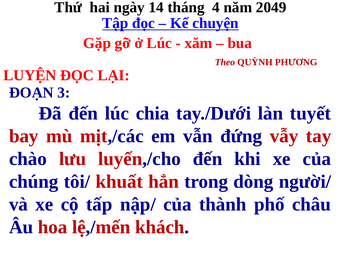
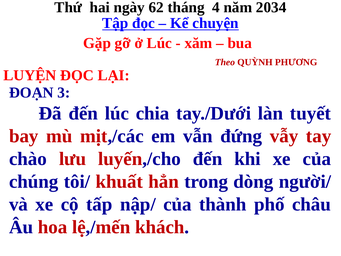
14: 14 -> 62 (156, 7)
2049: 2049 -> 2034 (271, 7)
